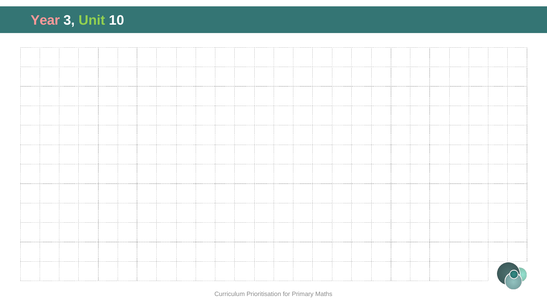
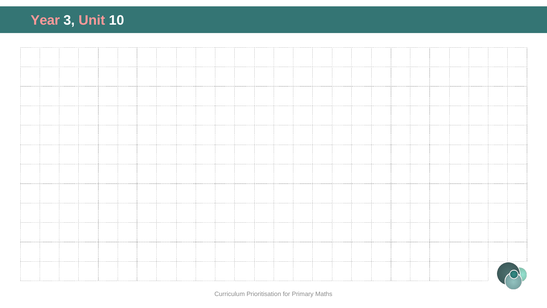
Unit colour: light green -> pink (92, 20)
